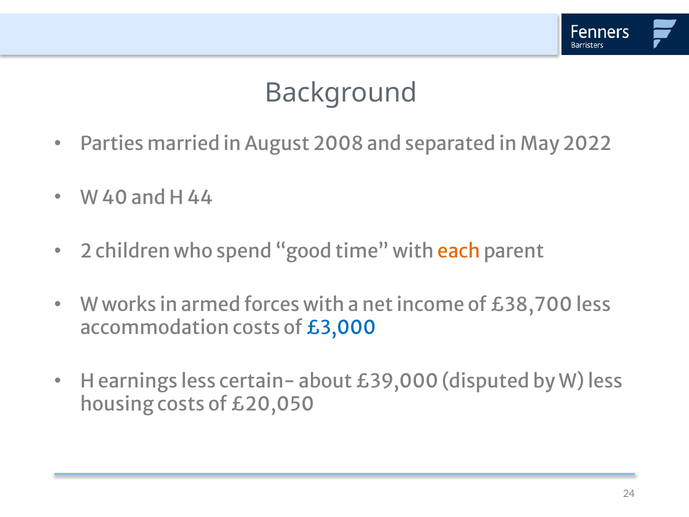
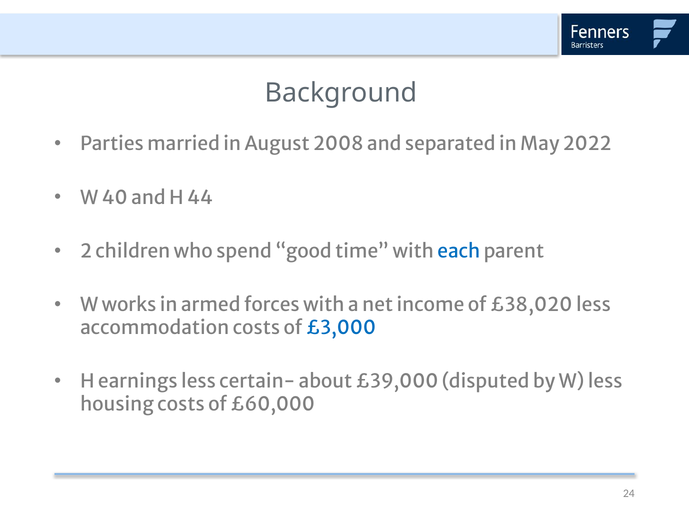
each colour: orange -> blue (459, 251)
£38,700: £38,700 -> £38,020 (531, 305)
£20,050: £20,050 -> £60,000 (273, 404)
